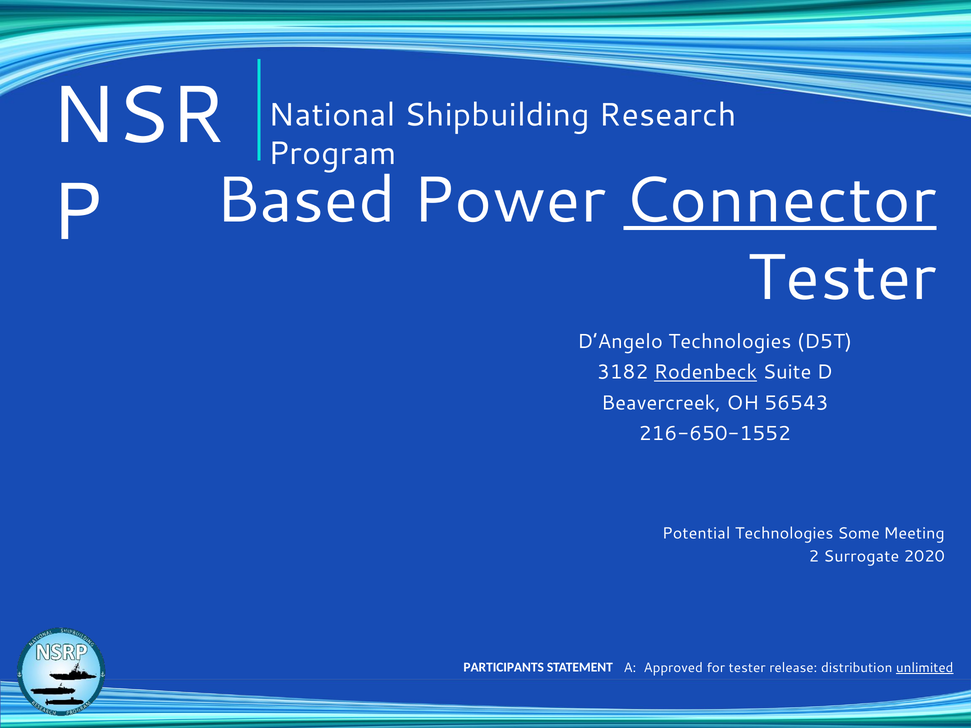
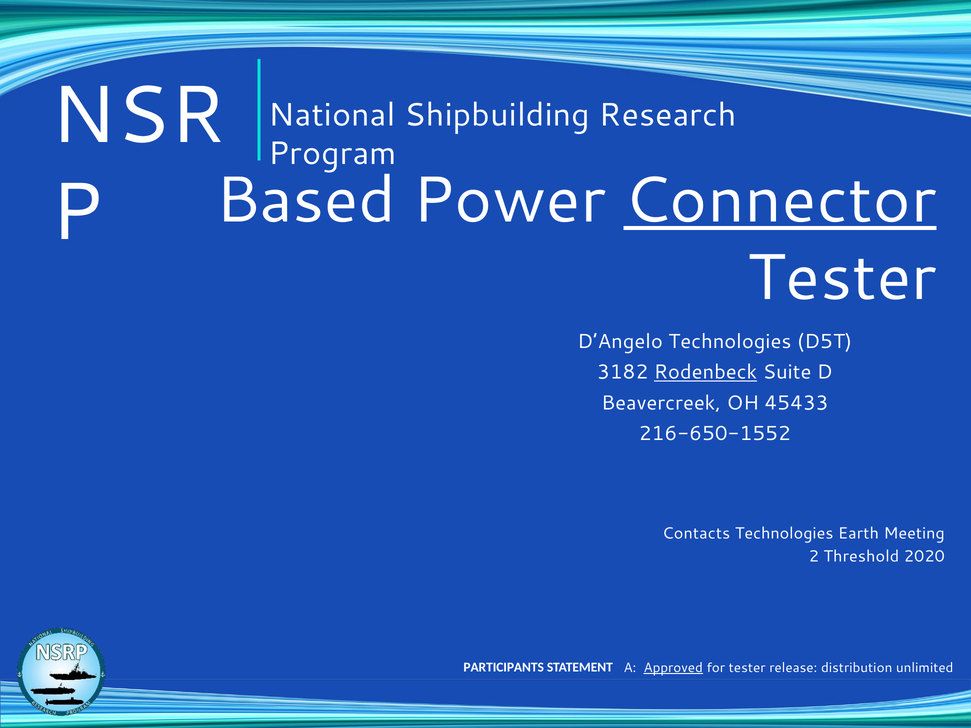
56543: 56543 -> 45433 (796, 403)
Potential: Potential -> Contacts (696, 534)
Some: Some -> Earth (858, 534)
Surrogate: Surrogate -> Threshold (861, 557)
Approved underline: none -> present (673, 668)
unlimited underline: present -> none (925, 668)
